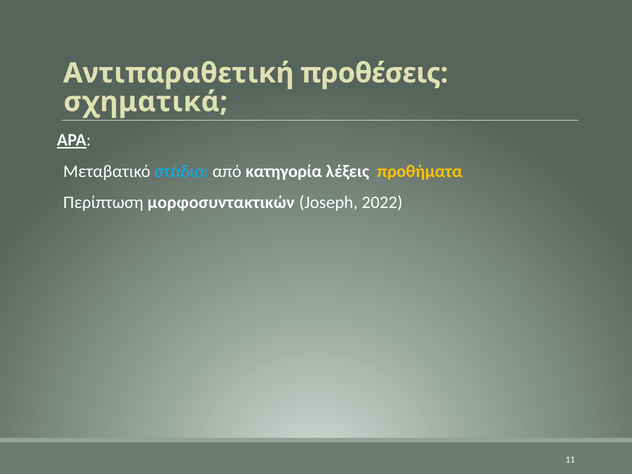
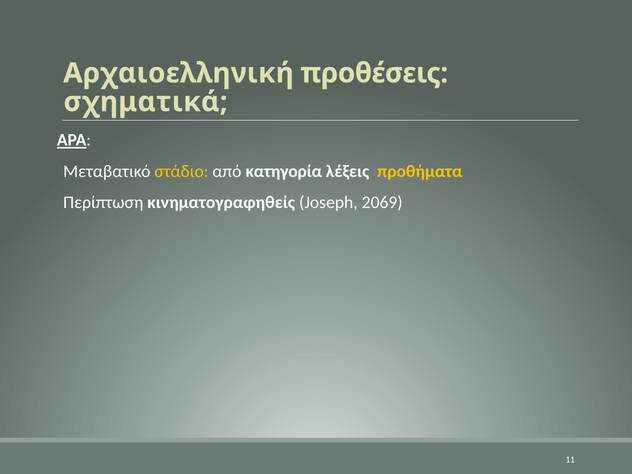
Αντιπαραθετική: Αντιπαραθετική -> Αρχαιοελληνική (178, 73)
στάδιο colour: light blue -> yellow (181, 171)
μορφοσυντακτικών: μορφοσυντακτικών -> κινηματογραφηθείς (221, 203)
2022: 2022 -> 2069 (382, 203)
